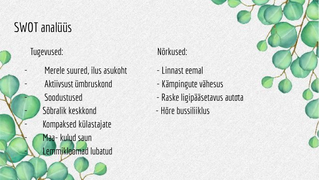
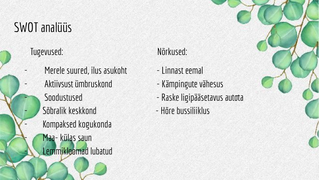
külastajate: külastajate -> kogukonda (95, 124)
kulud: kulud -> külas (68, 138)
